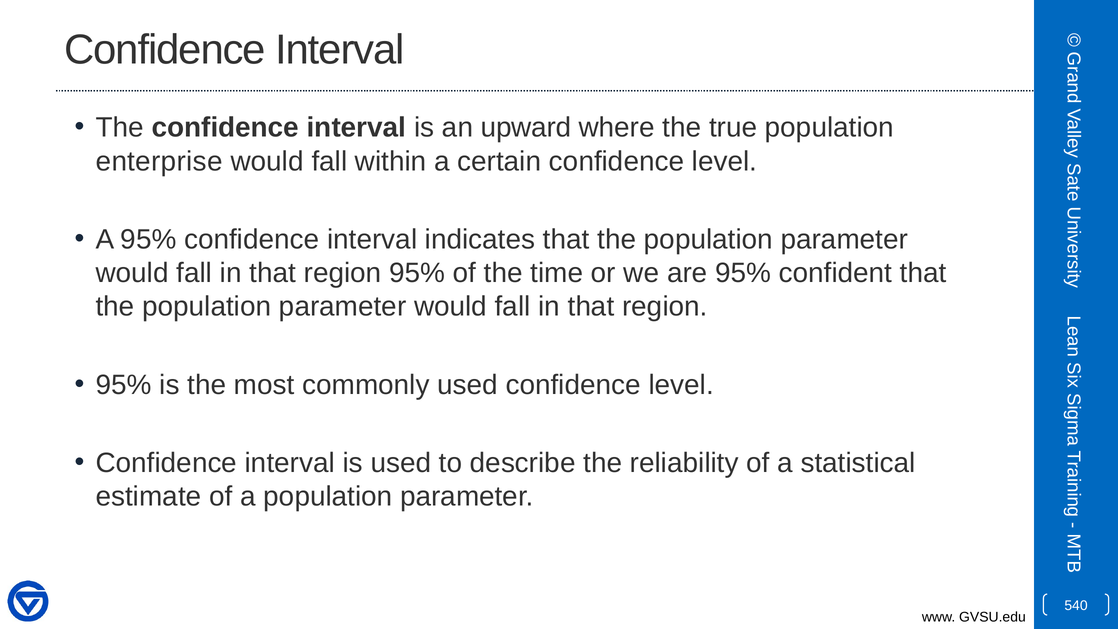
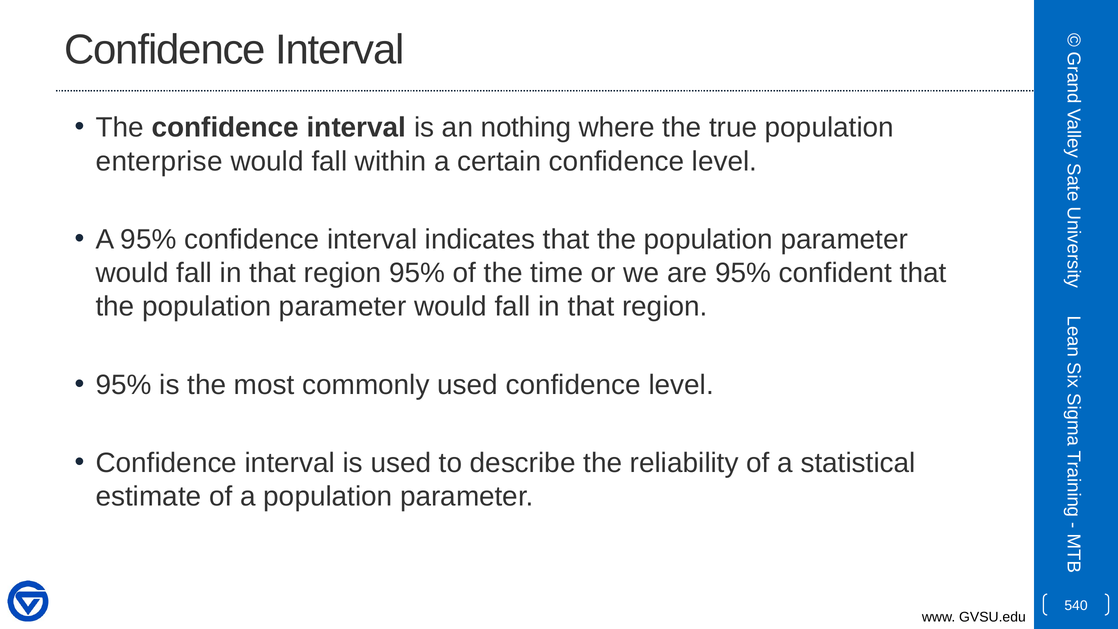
upward: upward -> nothing (526, 128)
